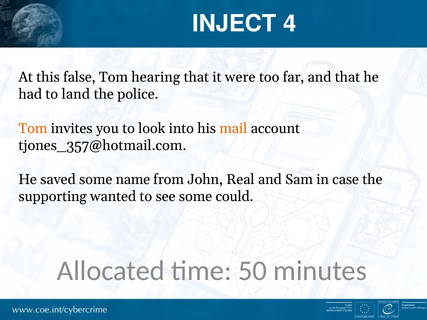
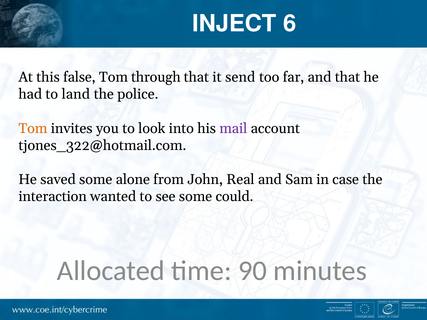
4: 4 -> 6 (290, 24)
hearing: hearing -> through (156, 77)
were: were -> send (240, 77)
mail colour: orange -> purple (233, 128)
tjones_357@hotmail.com: tjones_357@hotmail.com -> tjones_322@hotmail.com (102, 146)
name: name -> alone (133, 180)
supporting: supporting -> interaction (53, 197)
50: 50 -> 90 (252, 271)
